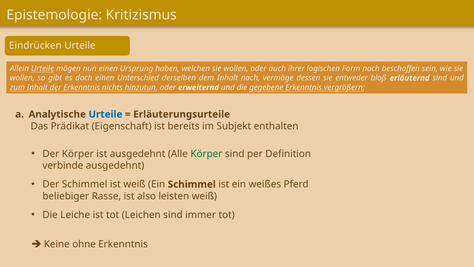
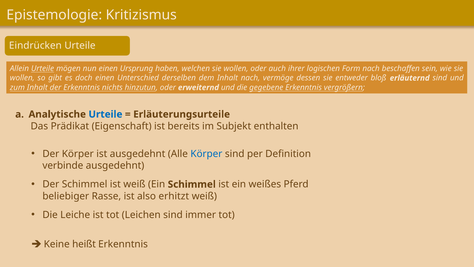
Körper colour: green -> blue (206, 154)
leisten: leisten -> erhitzt (174, 196)
ohne: ohne -> heißt (84, 244)
